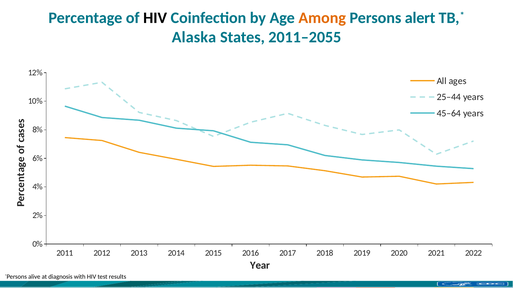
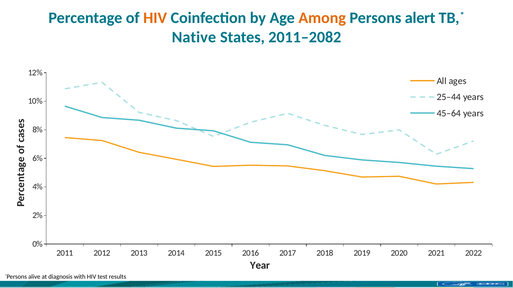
HIV colour: black -> orange (155, 18)
Alaska: Alaska -> Native (194, 37)
2011–2055: 2011–2055 -> 2011–2082 (305, 37)
